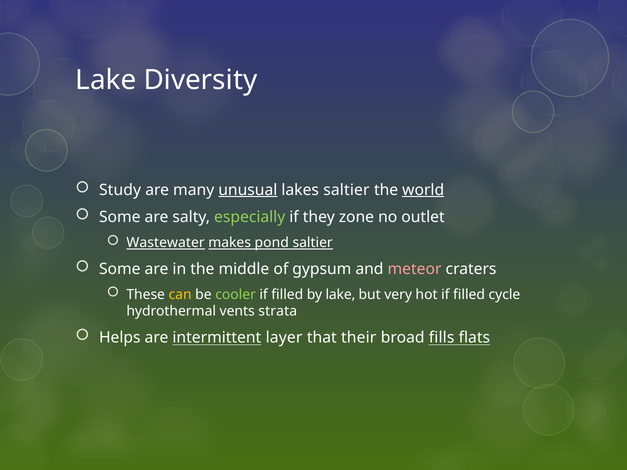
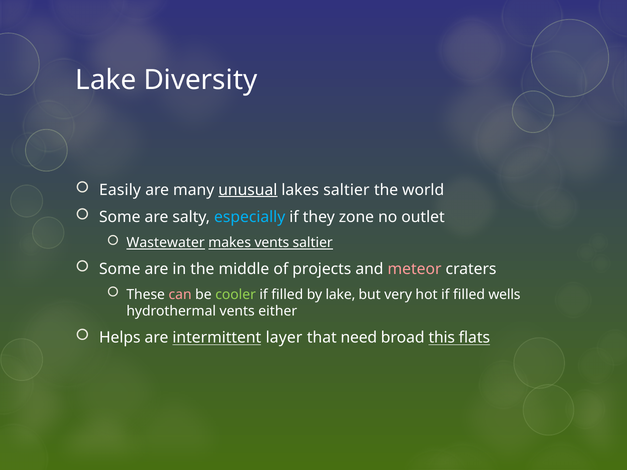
Study: Study -> Easily (120, 190)
world underline: present -> none (423, 190)
especially colour: light green -> light blue (250, 217)
makes pond: pond -> vents (272, 243)
gypsum: gypsum -> projects (322, 269)
can colour: yellow -> pink (180, 295)
cycle: cycle -> wells (504, 295)
strata: strata -> either (278, 311)
their: their -> need (359, 338)
fills: fills -> this (442, 338)
